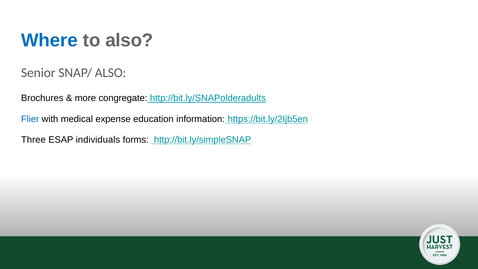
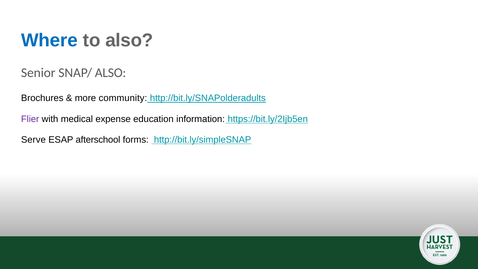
congregate: congregate -> community (123, 98)
Flier colour: blue -> purple (30, 119)
Three: Three -> Serve (33, 140)
individuals: individuals -> afterschool (98, 140)
